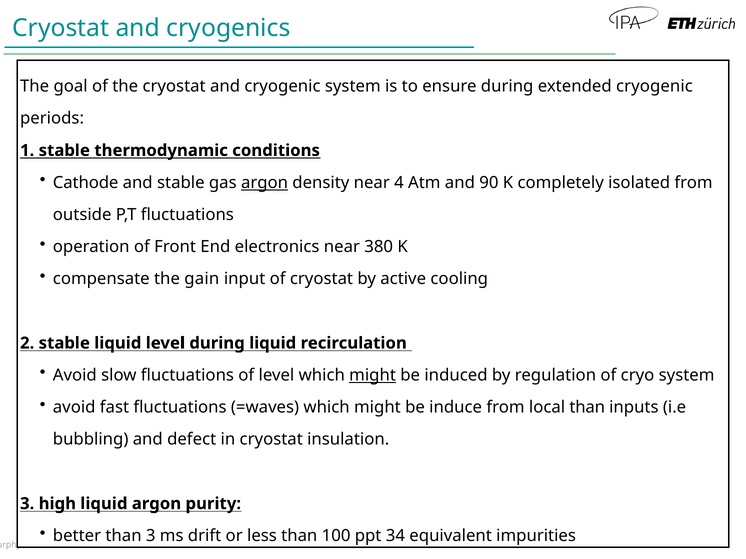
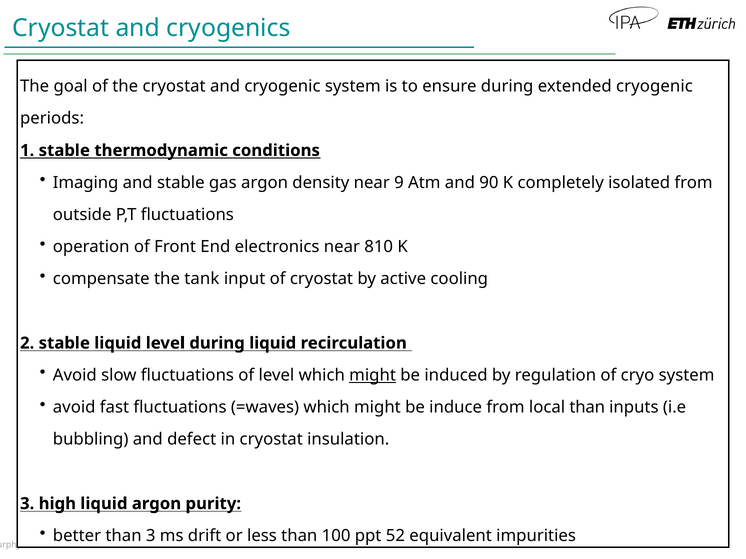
Cathode: Cathode -> Imaging (86, 183)
argon underline: present -> none (265, 183)
4: 4 -> 9 (399, 183)
380: 380 -> 810 (379, 247)
gain: gain -> tank (202, 279)
34: 34 -> 52 (395, 536)
